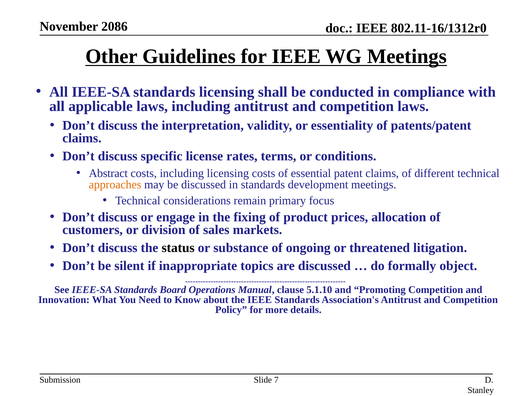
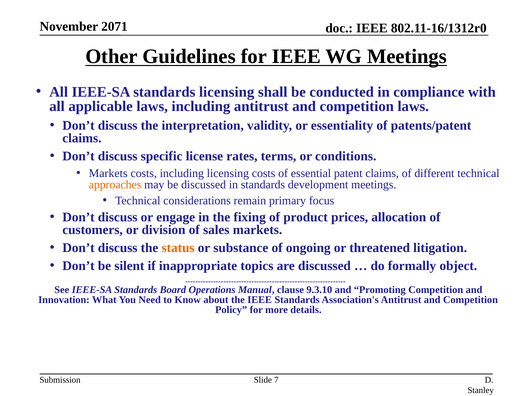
2086: 2086 -> 2071 (114, 27)
Abstract: Abstract -> Markets (108, 173)
status colour: black -> orange (178, 248)
5.1.10: 5.1.10 -> 9.3.10 (319, 290)
